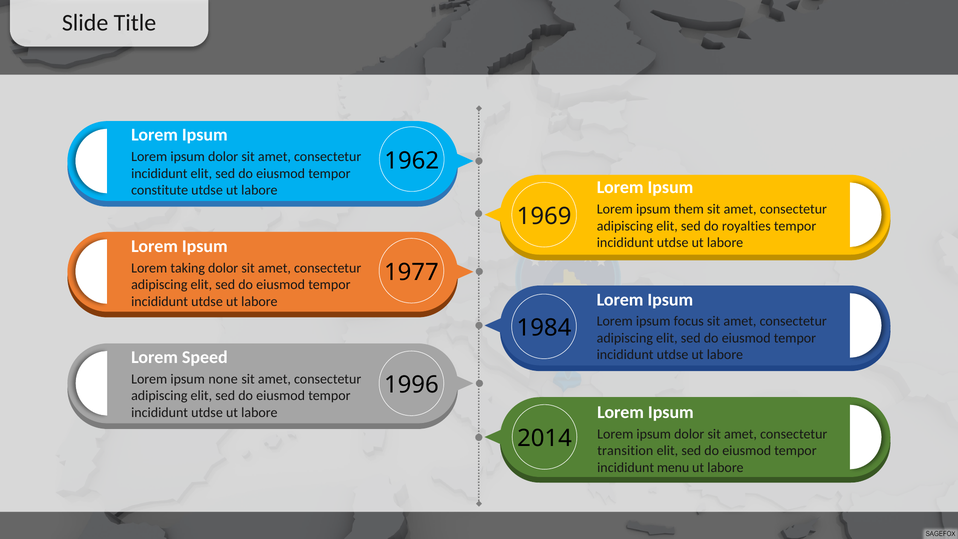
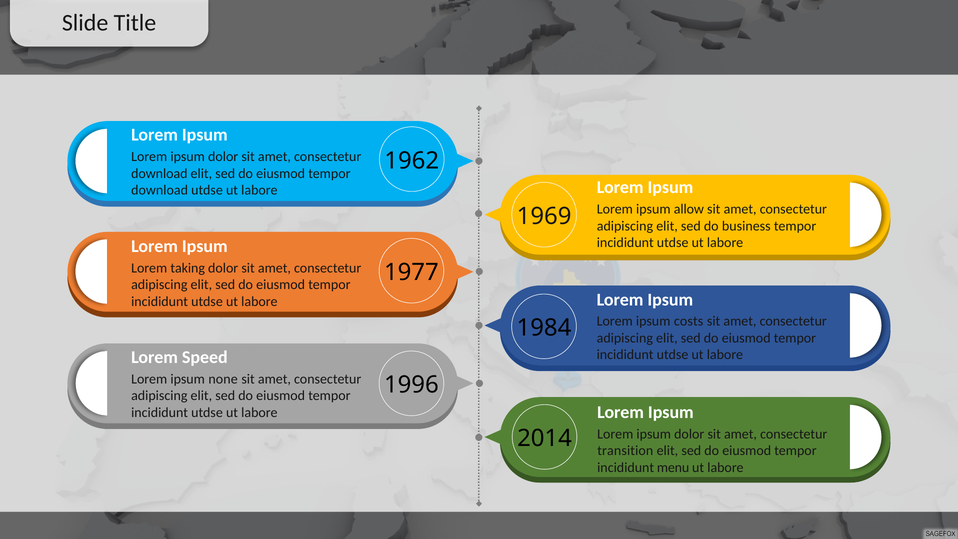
incididunt: incididunt -> download (159, 173)
constitute: constitute -> download (160, 190)
them: them -> allow (689, 209)
royalties: royalties -> business (746, 226)
focus: focus -> costs (689, 321)
